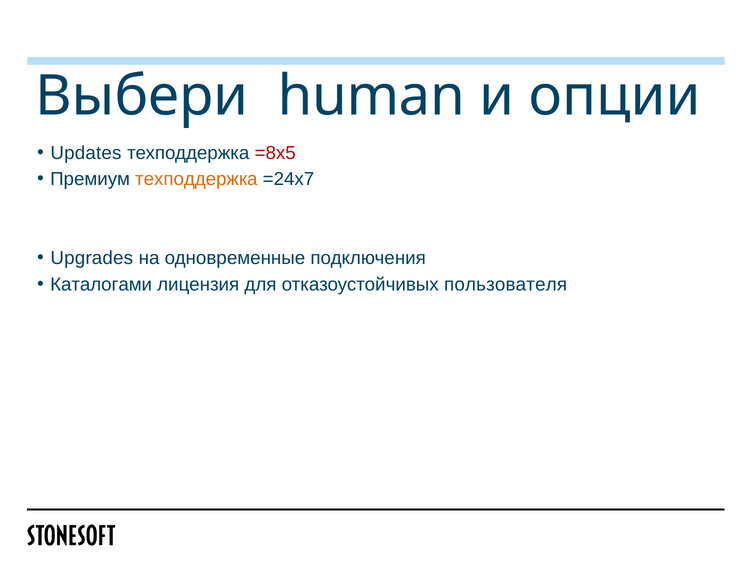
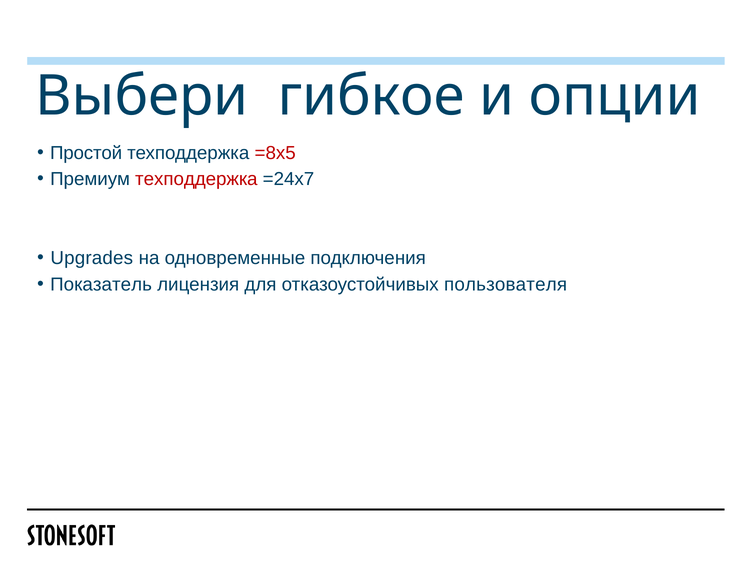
human: human -> гибкое (371, 96)
Updates: Updates -> Простой (86, 153)
техподдержка colour: orange -> red (196, 179)
Каталогами: Каталогами -> Показатель (101, 285)
